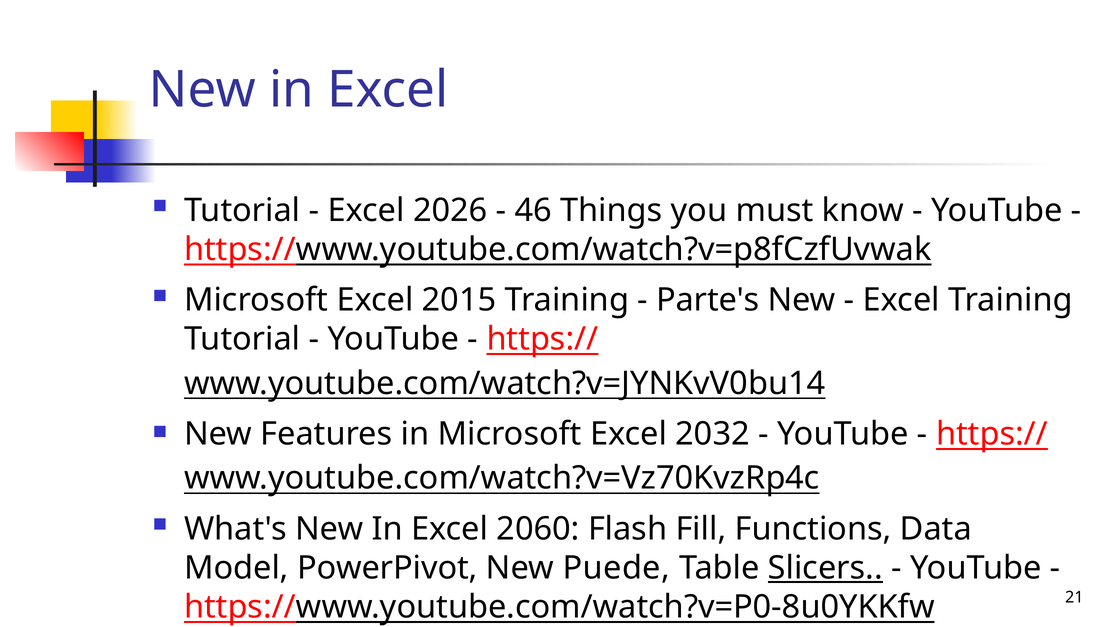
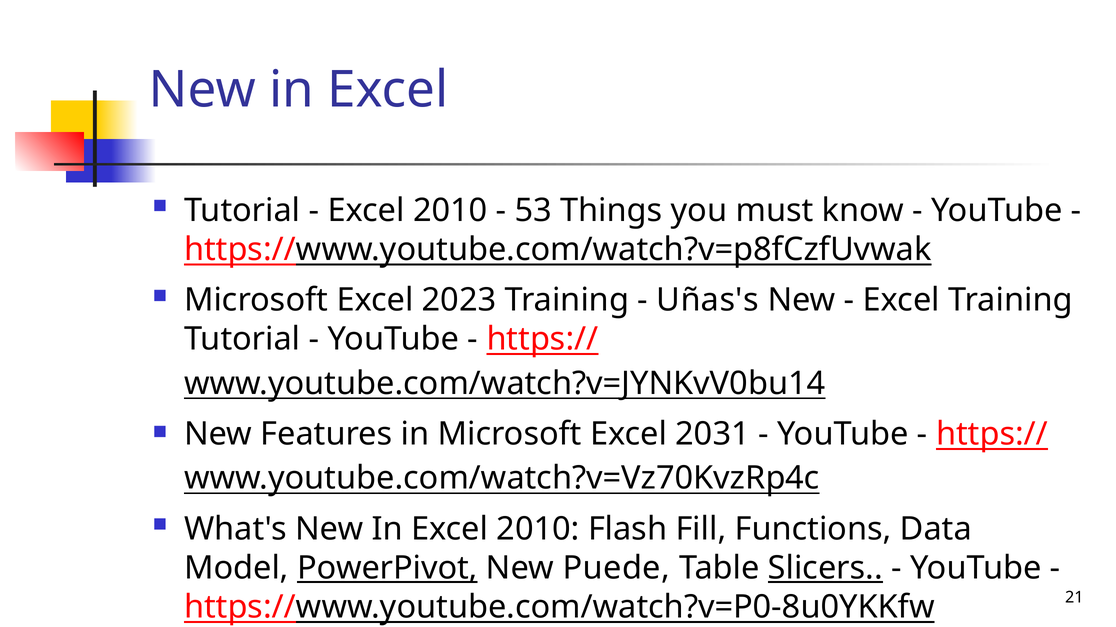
2026: 2026 -> 2010 (450, 211)
46: 46 -> 53 (533, 211)
2015: 2015 -> 2023 (459, 301)
Parte's: Parte's -> Uñas's (708, 301)
2032: 2032 -> 2031 (713, 435)
In Excel 2060: 2060 -> 2010 (538, 530)
PowerPivot underline: none -> present (387, 569)
